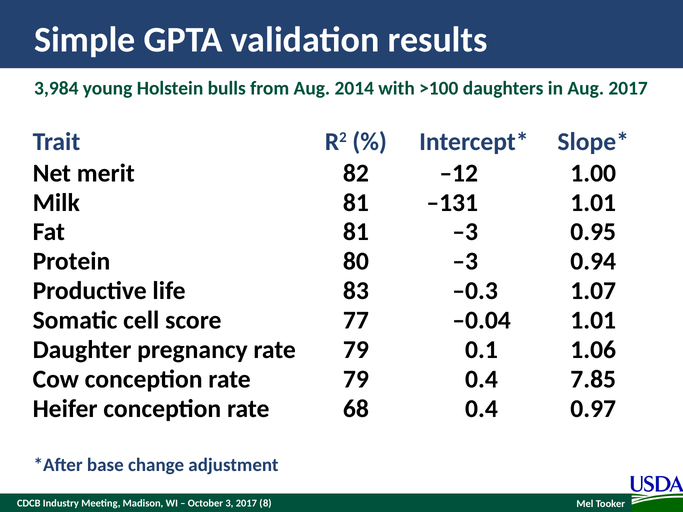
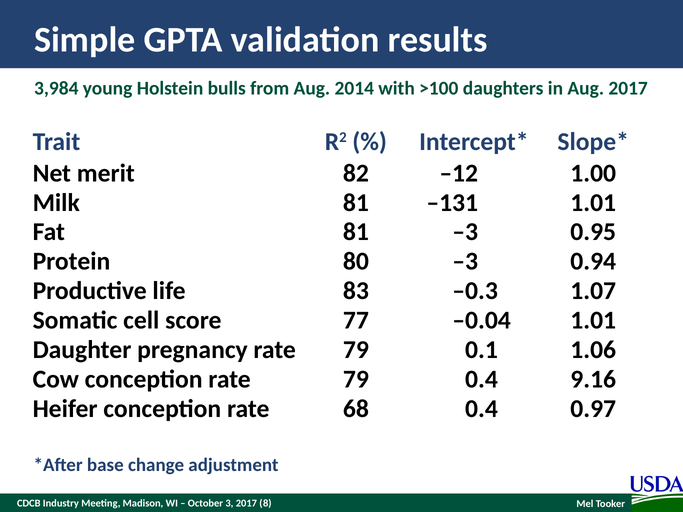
7.85: 7.85 -> 9.16 (593, 379)
